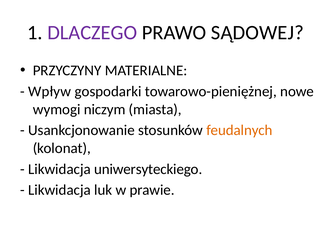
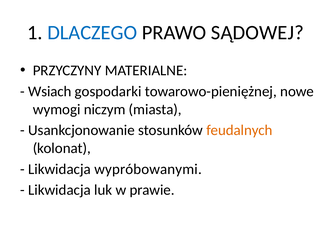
DLACZEGO colour: purple -> blue (92, 33)
Wpływ: Wpływ -> Wsiach (50, 91)
uniwersyteckiego: uniwersyteckiego -> wypróbowanymi (148, 169)
